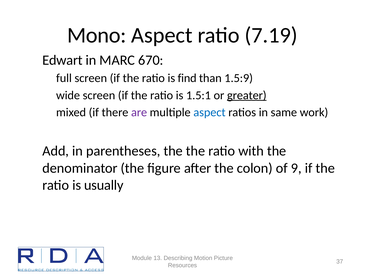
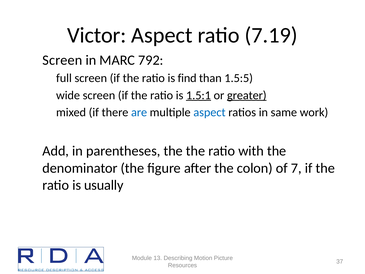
Mono: Mono -> Victor (97, 35)
Edwart: Edwart -> Screen (62, 60)
670: 670 -> 792 (151, 60)
1.5:9: 1.5:9 -> 1.5:5 (239, 78)
1.5:1 underline: none -> present (198, 95)
are colour: purple -> blue (139, 112)
9: 9 -> 7 (296, 168)
